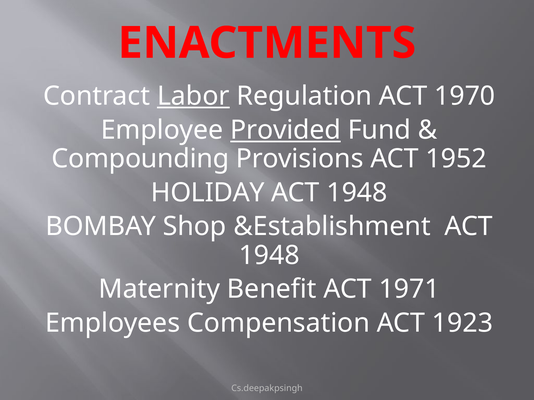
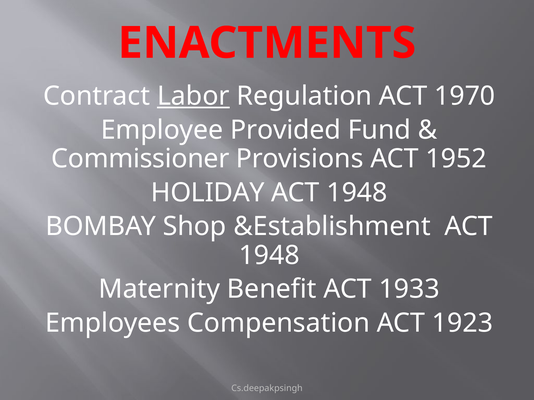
Provided underline: present -> none (286, 130)
Compounding: Compounding -> Commissioner (140, 159)
1971: 1971 -> 1933 (409, 289)
